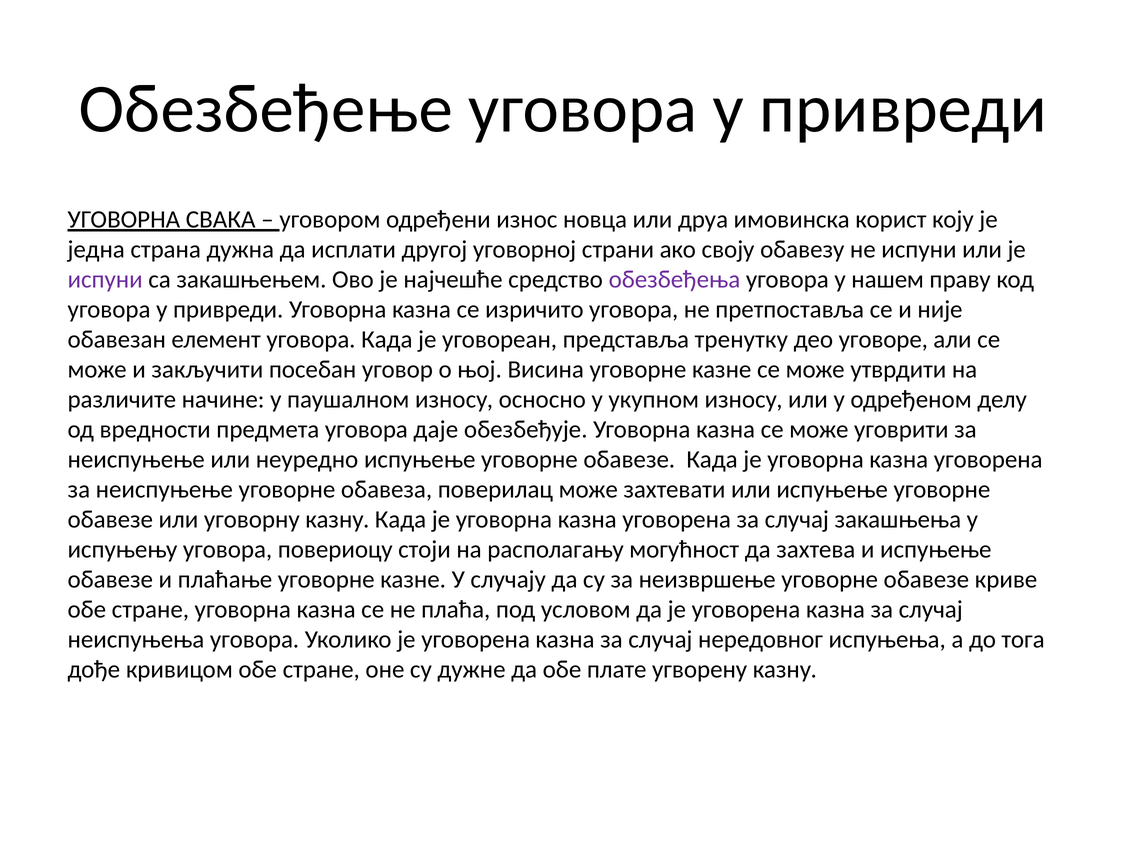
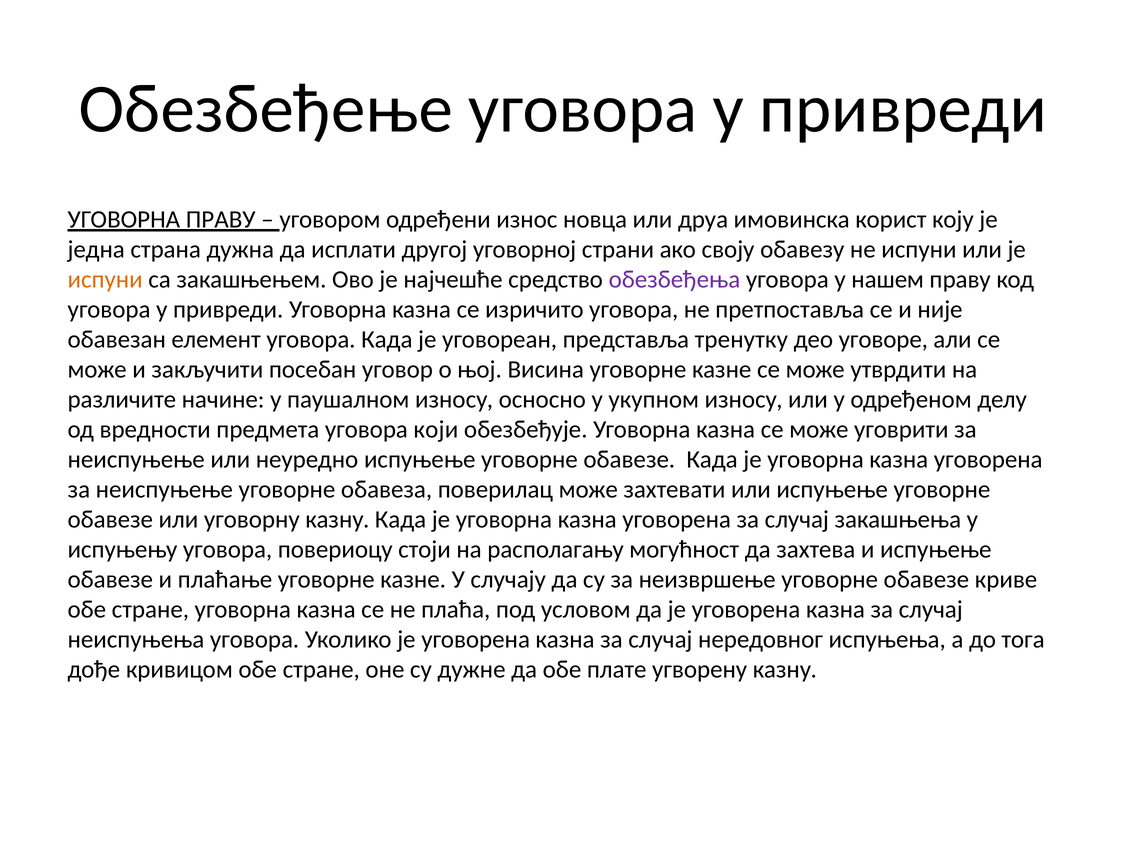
УГОВОРНА СВАКА: СВАКА -> ПРАВУ (221, 220)
испуни colour: purple -> orange (105, 280)
даје: даје -> који (436, 430)
